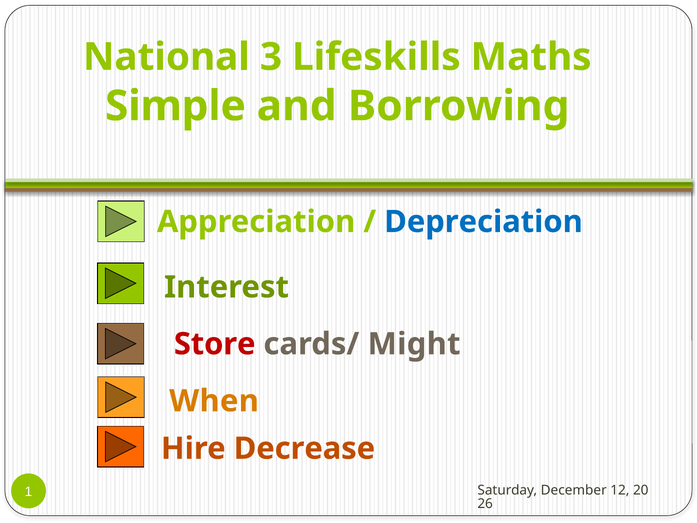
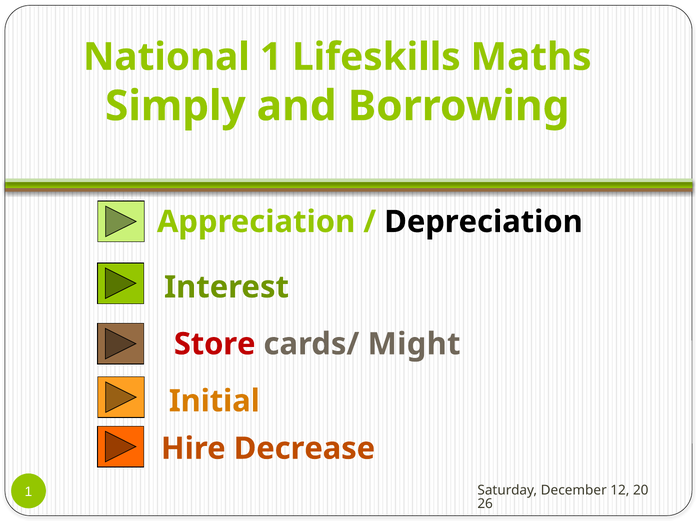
National 3: 3 -> 1 (271, 57)
Simple: Simple -> Simply (175, 106)
Depreciation colour: blue -> black (483, 222)
When: When -> Initial (214, 401)
